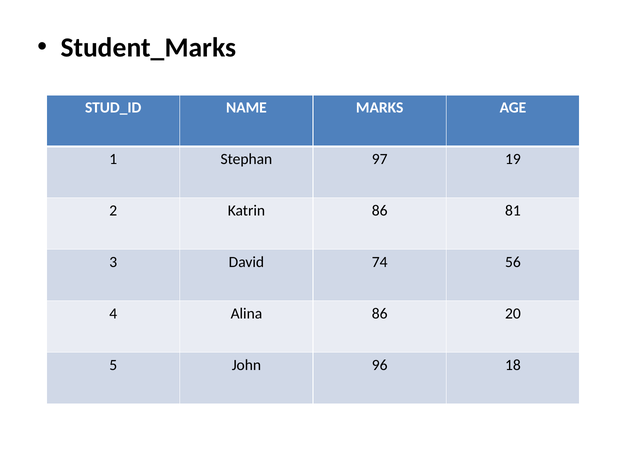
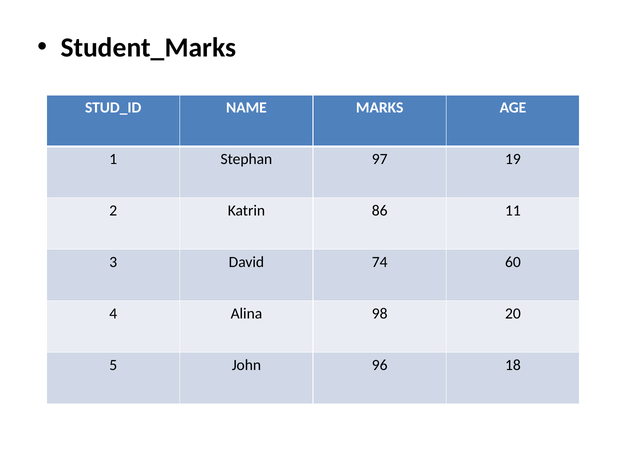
81: 81 -> 11 (513, 211)
56: 56 -> 60 (513, 262)
Alina 86: 86 -> 98 (380, 313)
